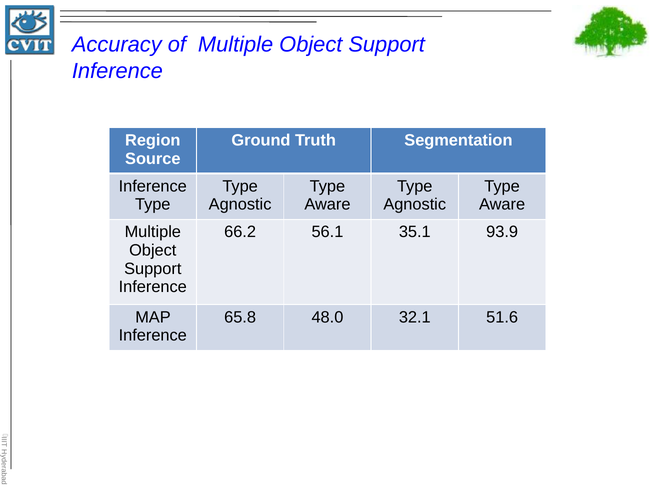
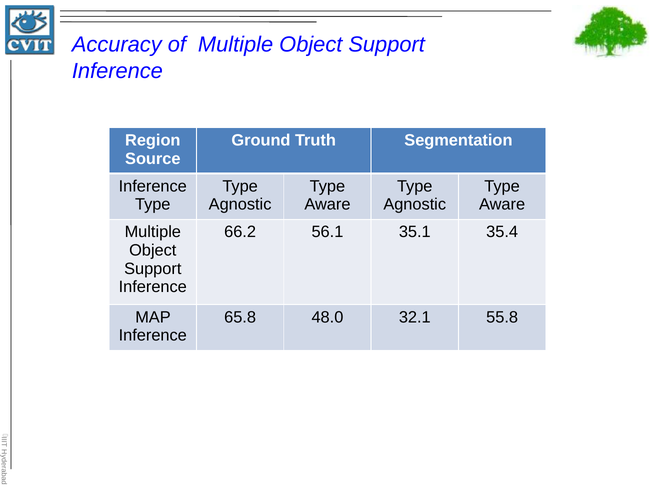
93.9: 93.9 -> 35.4 (502, 232)
51.6: 51.6 -> 55.8 (502, 317)
